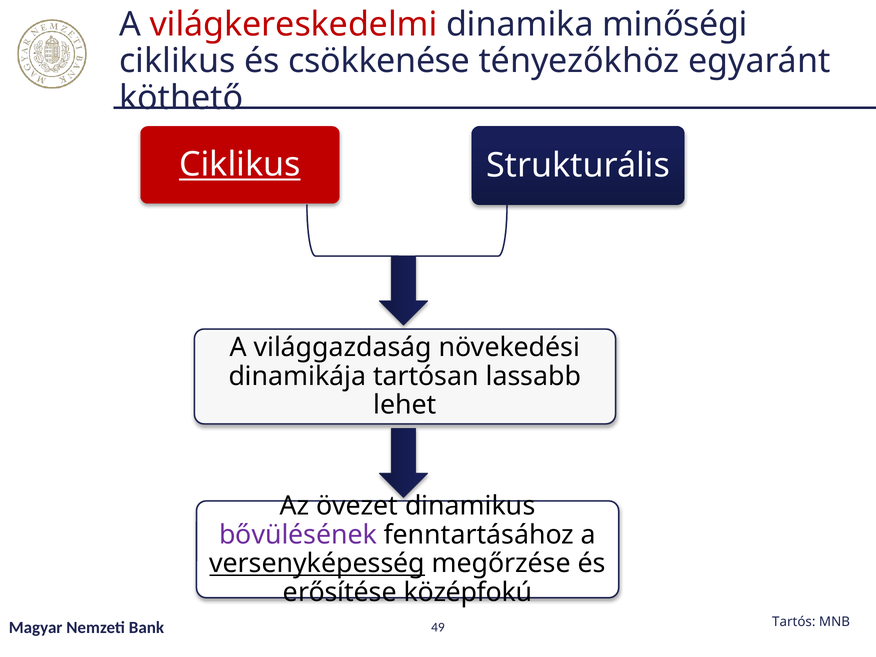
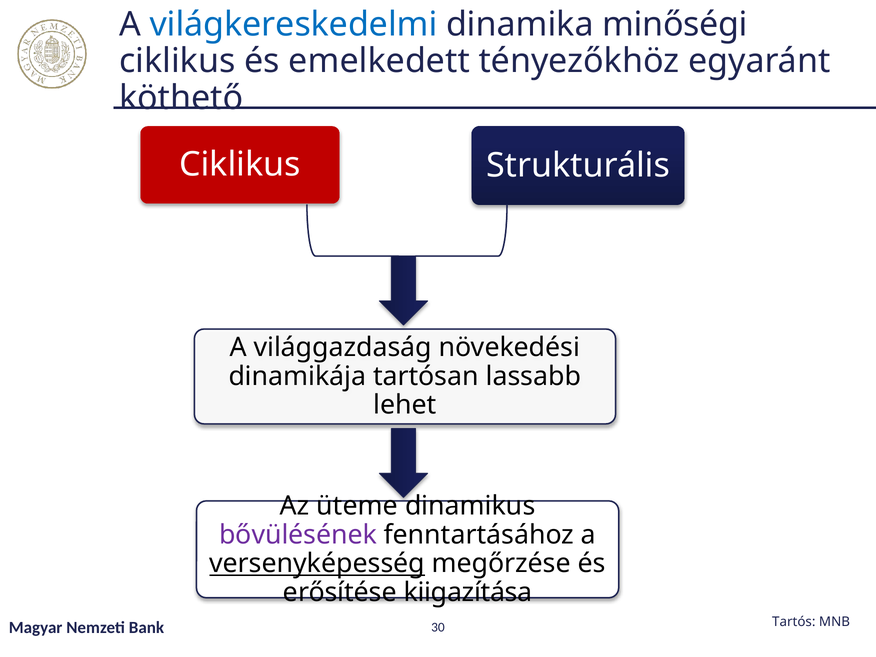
világkereskedelmi colour: red -> blue (293, 24)
csökkenése: csökkenése -> emelkedett (379, 61)
Ciklikus underline: present -> none (240, 165)
övezet: övezet -> üteme (357, 506)
középfokú: középfokú -> kiigazítása (468, 593)
49: 49 -> 30 (438, 627)
